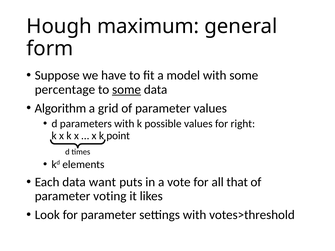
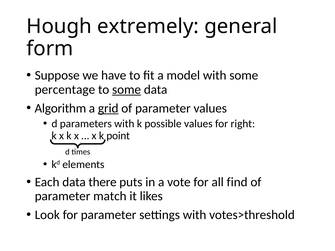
maximum: maximum -> extremely (148, 26)
grid underline: none -> present (108, 108)
want: want -> there (103, 182)
that: that -> find (237, 182)
voting: voting -> match (110, 196)
